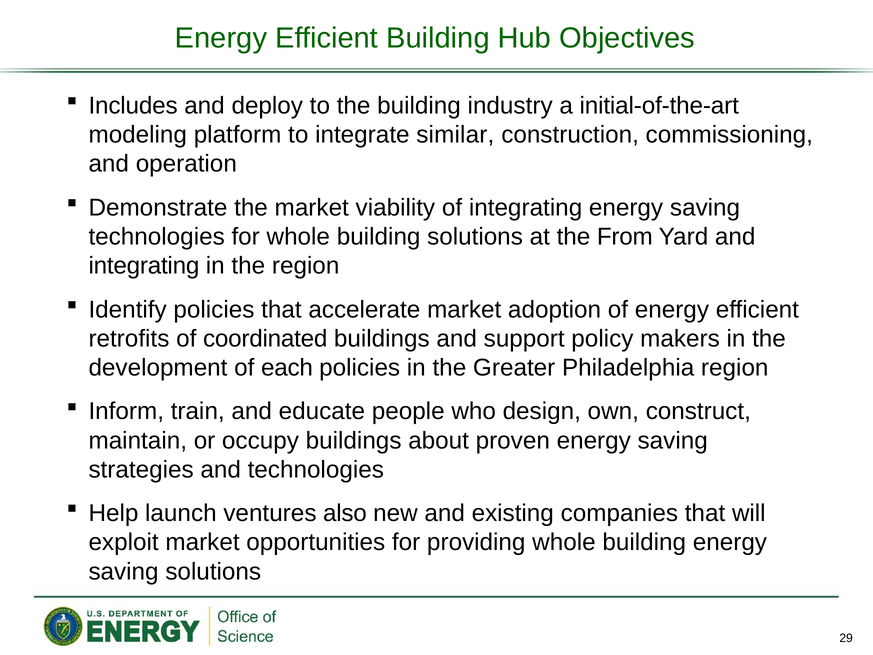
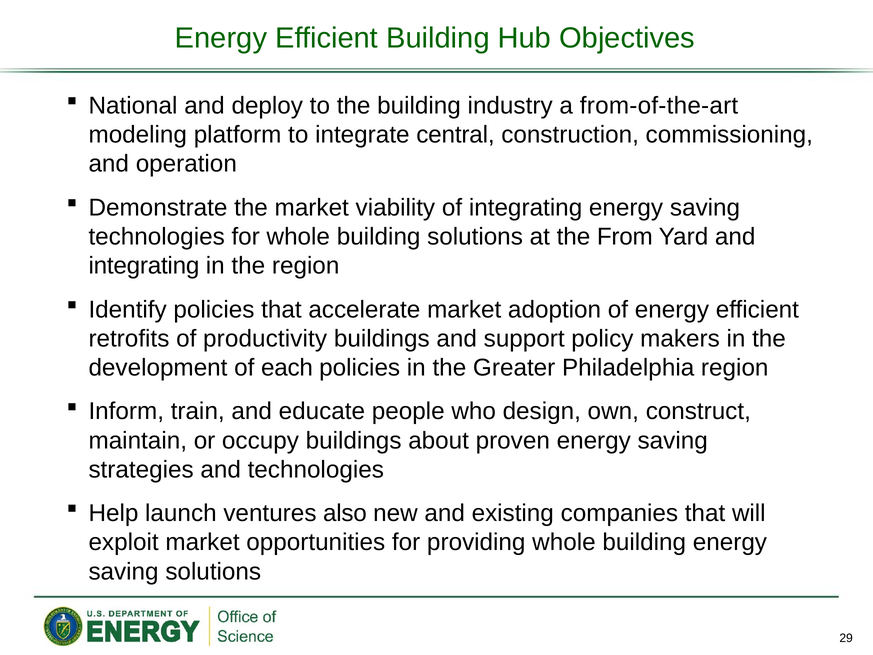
Includes: Includes -> National (133, 106)
initial-of-the-art: initial-of-the-art -> from-of-the-art (659, 106)
similar: similar -> central (455, 135)
coordinated: coordinated -> productivity (265, 339)
